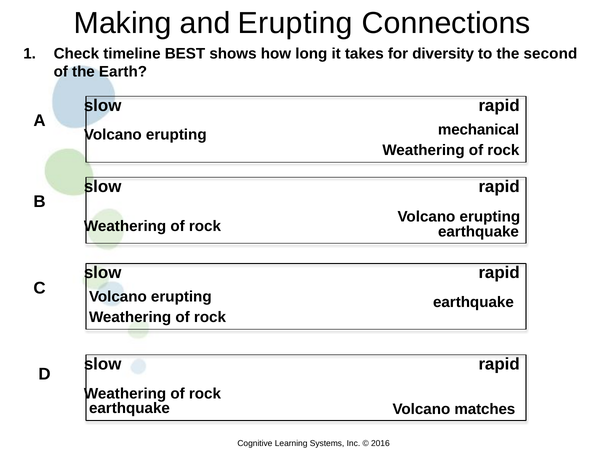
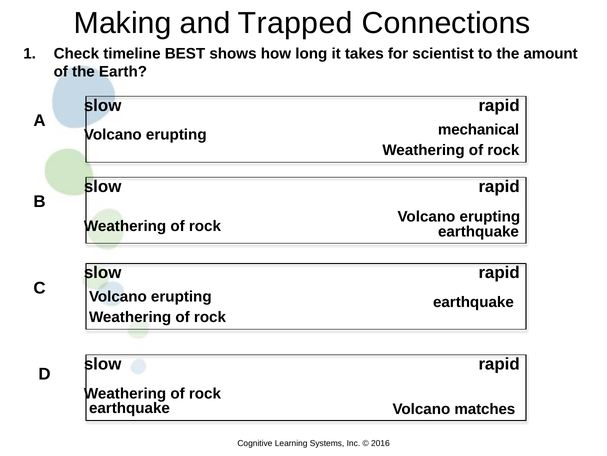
and Erupting: Erupting -> Trapped (295, 23)
diversity: diversity -> scientist (443, 54)
second: second -> amount (551, 54)
